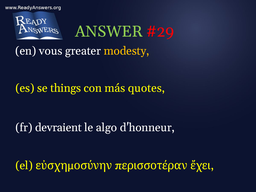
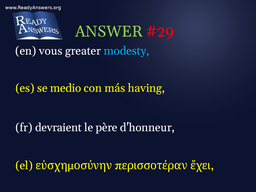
modesty colour: yellow -> light blue (127, 51)
things: things -> medio (66, 88)
quotes: quotes -> having (146, 88)
algo: algo -> père (107, 128)
